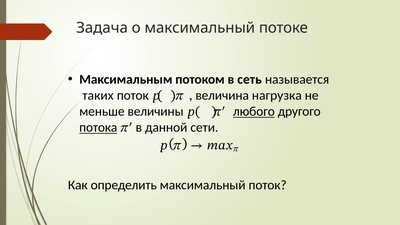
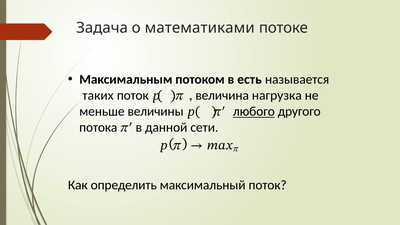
о максимальный: максимальный -> математиками (200, 28)
сеть: сеть -> есть (250, 80)
потока underline: present -> none (98, 128)
